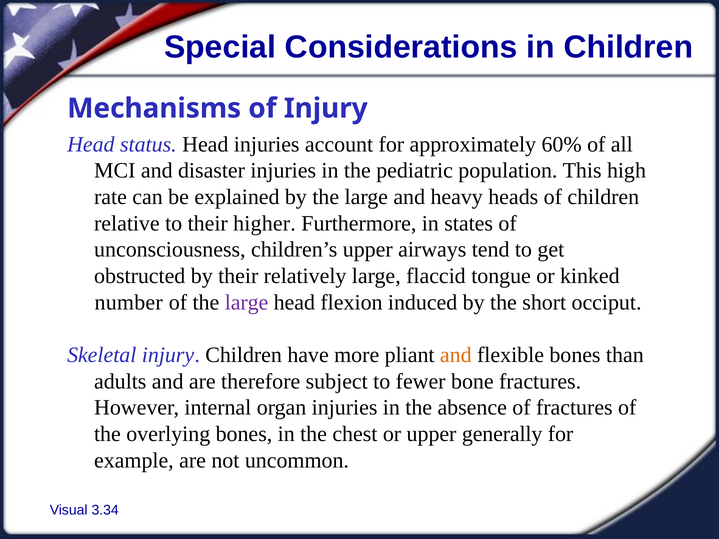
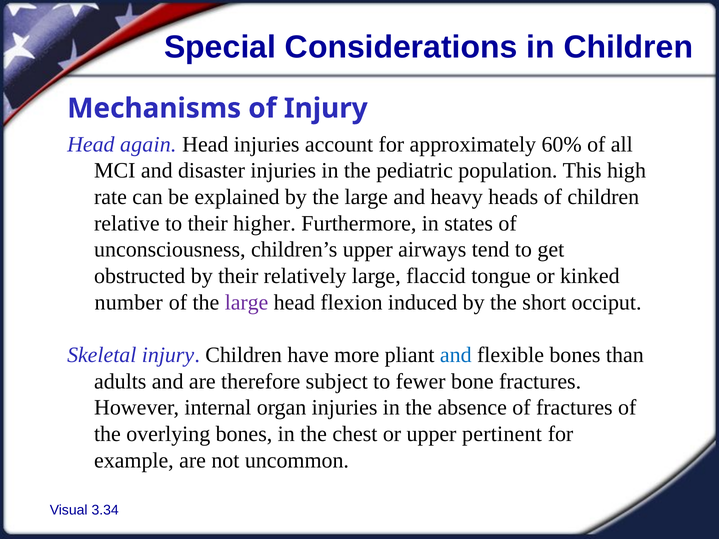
status: status -> again (148, 144)
and colour: orange -> blue (456, 355)
generally: generally -> pertinent (502, 434)
